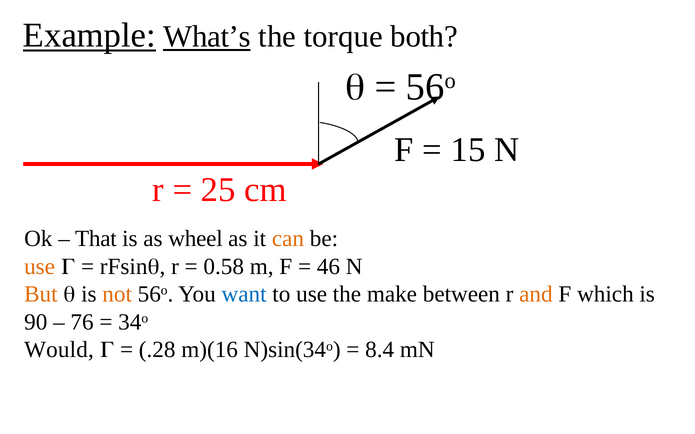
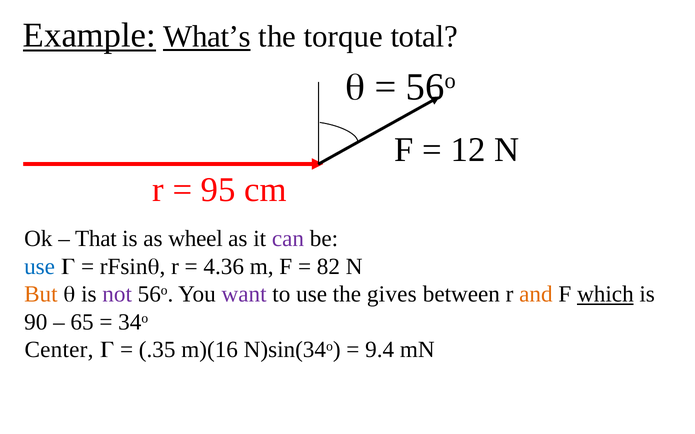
both: both -> total (424, 37)
15: 15 -> 12 (468, 150)
25: 25 -> 95 (218, 190)
can colour: orange -> purple (288, 239)
use colour: orange -> blue (40, 267)
0.58: 0.58 -> 4.36 (224, 267)
46: 46 -> 82 (328, 267)
not colour: orange -> purple (117, 295)
want colour: blue -> purple (244, 295)
make: make -> gives (392, 295)
which underline: none -> present (605, 295)
76: 76 -> 65 (82, 322)
Would: Would -> Center (59, 350)
.28: .28 -> .35 (157, 350)
8.4: 8.4 -> 9.4 (380, 350)
